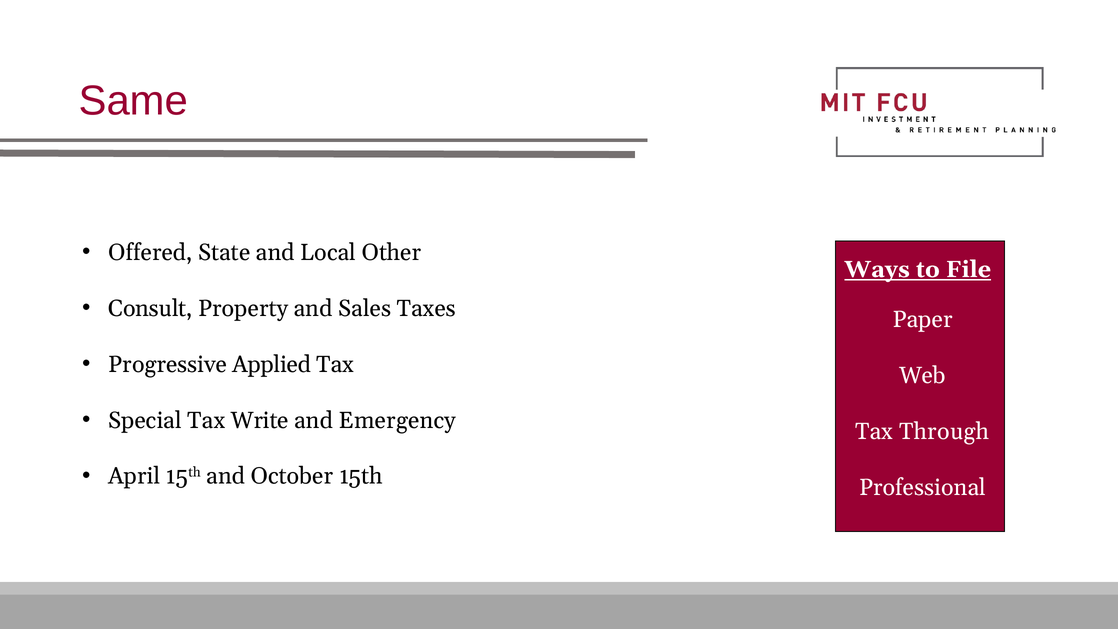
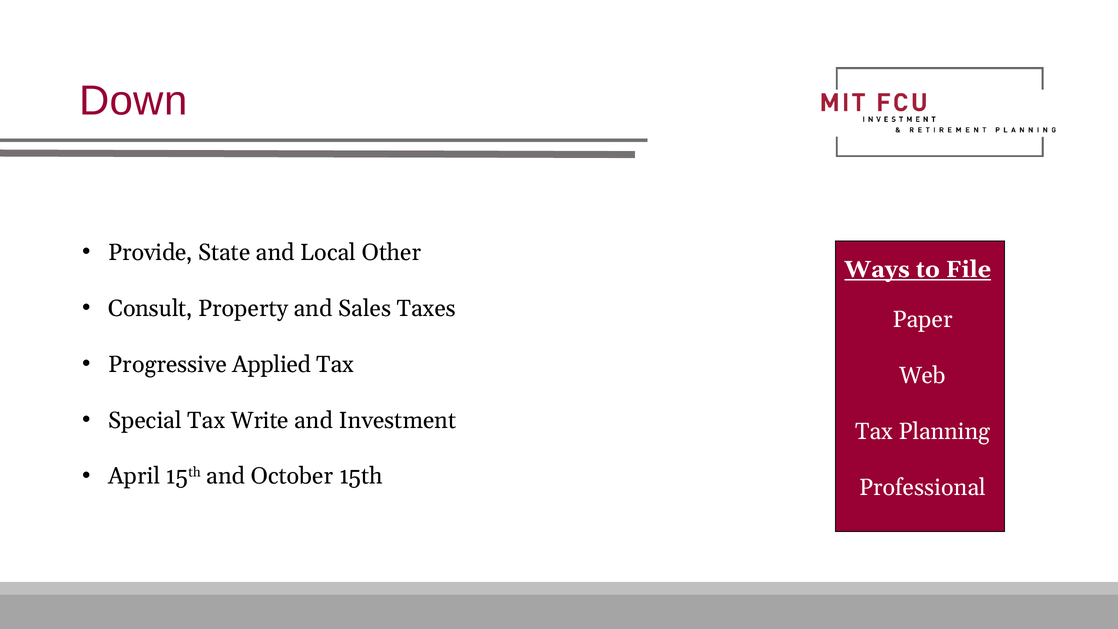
Same: Same -> Down (133, 101)
Offered: Offered -> Provide (150, 253)
Emergency: Emergency -> Investment (397, 420)
Through: Through -> Planning (944, 431)
